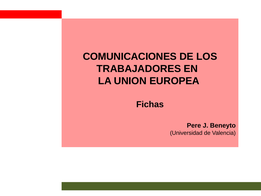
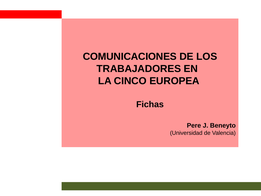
UNION: UNION -> CINCO (130, 81)
